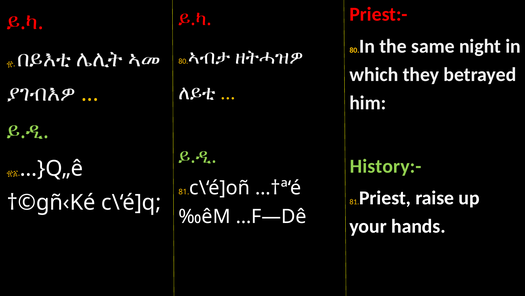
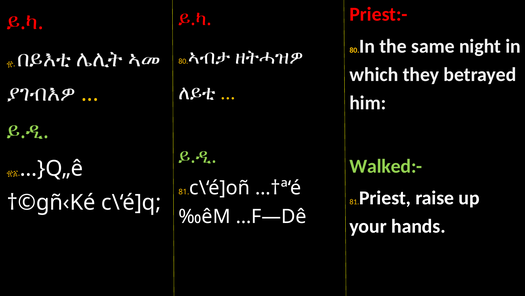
History:-: History:- -> Walked:- (386, 166)
